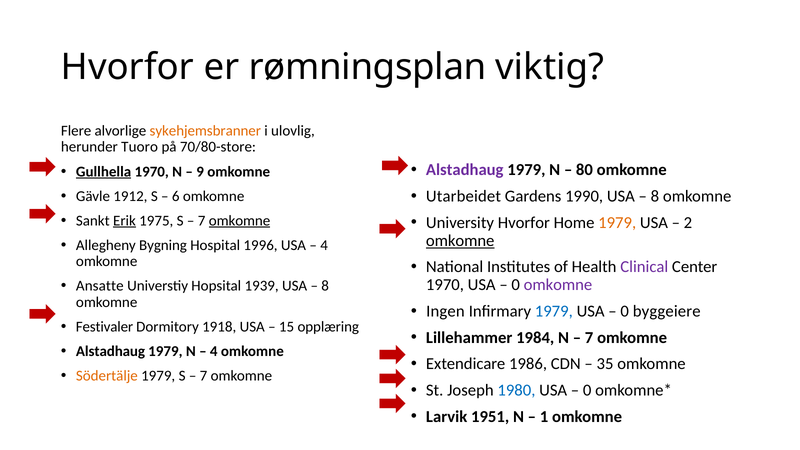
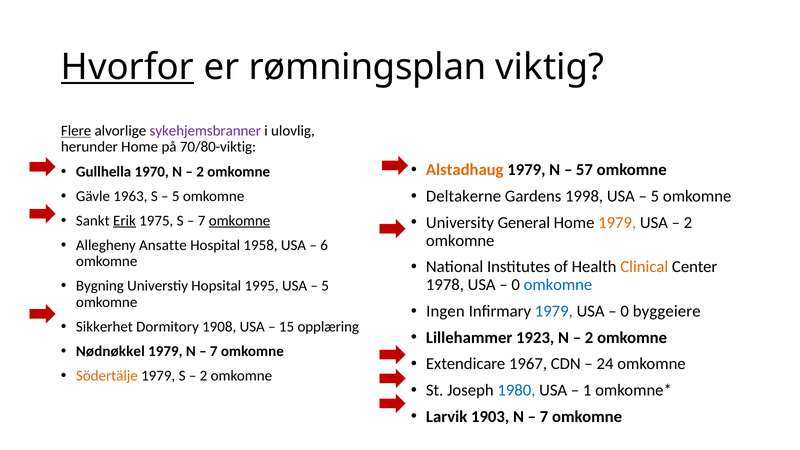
Hvorfor underline: none -> present (128, 67)
Flere underline: none -> present (76, 131)
sykehjemsbranner colour: orange -> purple (205, 131)
herunder Tuoro: Tuoro -> Home (140, 147)
70/80-store: 70/80-store -> 70/80-viktig (218, 147)
Alstadhaug colour: purple -> orange (465, 170)
80: 80 -> 57 (584, 170)
Gullhella underline: present -> none (104, 172)
9: 9 -> 2 (200, 172)
Utarbeidet: Utarbeidet -> Deltakerne (464, 196)
1990: 1990 -> 1998 (584, 196)
8: 8 -> 5 (655, 196)
1912: 1912 -> 1963 (130, 196)
6: 6 -> 5 (176, 196)
University Hvorfor: Hvorfor -> General (524, 223)
omkomne underline: present -> none (460, 241)
Bygning: Bygning -> Ansatte (163, 245)
1996: 1996 -> 1958 (261, 245)
4: 4 -> 6 (324, 245)
Clinical colour: purple -> orange (644, 267)
1970: 1970 -> 1978 (445, 285)
omkomne colour: purple -> blue (558, 285)
Ansatte: Ansatte -> Bygning (100, 286)
1939: 1939 -> 1995 (262, 286)
8: 8 -> 5 (325, 286)
Festivaler: Festivaler -> Sikkerhet (104, 327)
1918: 1918 -> 1908 (219, 327)
1984: 1984 -> 1923 (535, 338)
7: 7 -> 2 (589, 338)
Alstadhaug: Alstadhaug -> Nødnøkkel (110, 351)
4: 4 -> 7 (214, 351)
1986: 1986 -> 1967 (528, 364)
35: 35 -> 24 (605, 364)
7: 7 -> 2 (204, 376)
0: 0 -> 1 (587, 390)
1951: 1951 -> 1903 (490, 417)
1: 1 -> 7 (544, 417)
